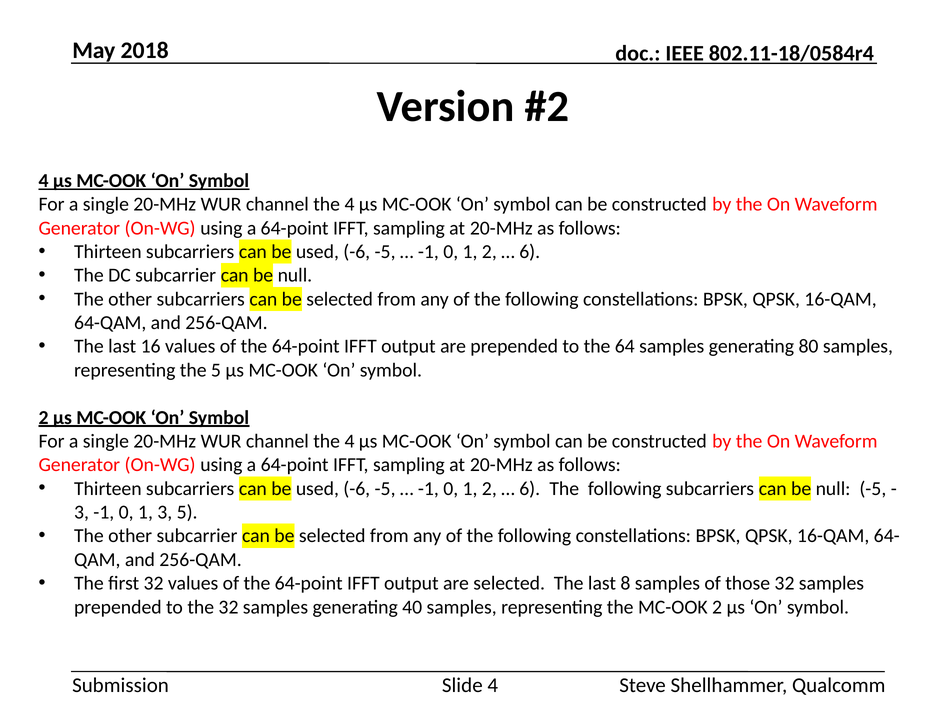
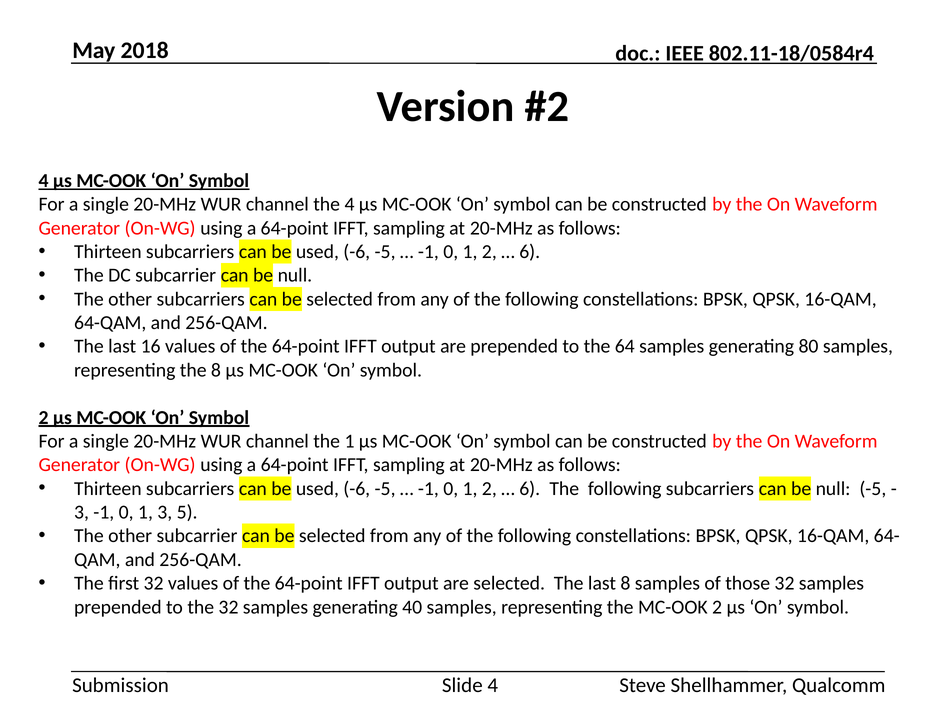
the 5: 5 -> 8 (216, 370)
4: 4 -> 1 (350, 441)
